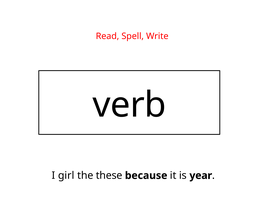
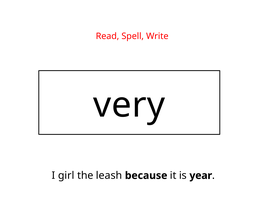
verb: verb -> very (129, 105)
these: these -> leash (109, 176)
